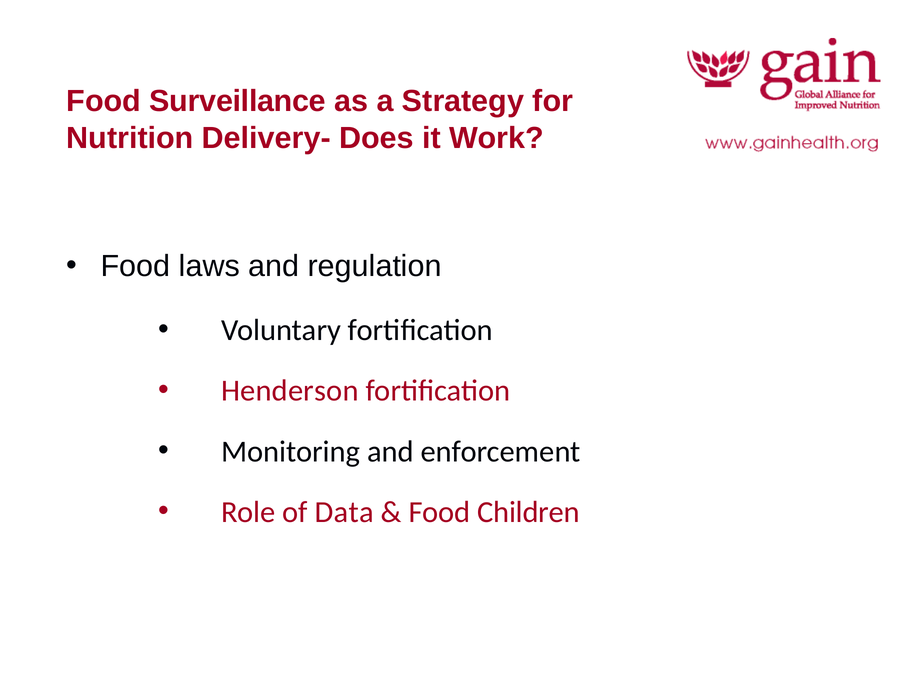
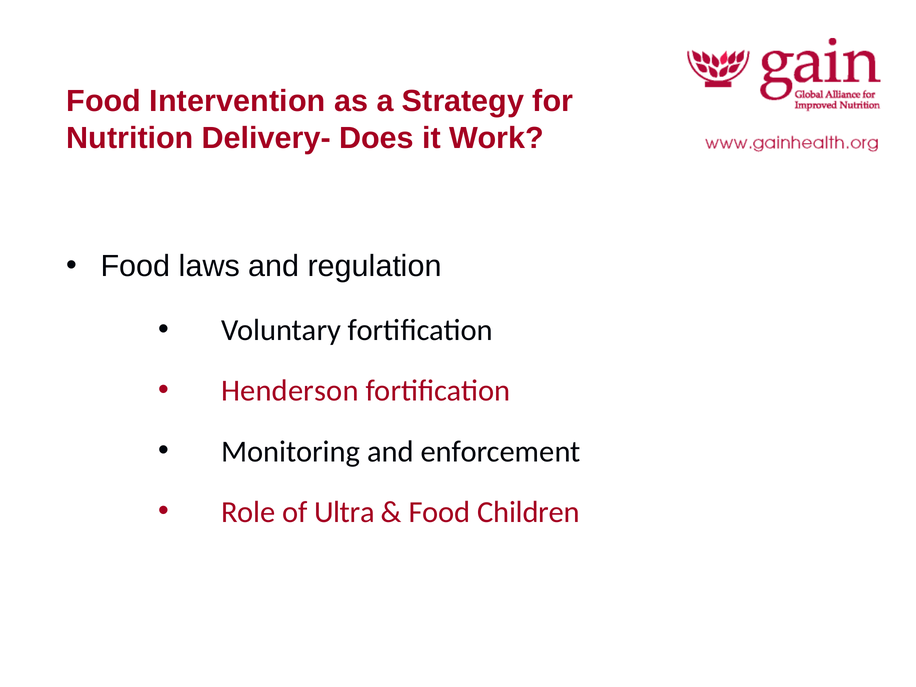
Surveillance: Surveillance -> Intervention (237, 101)
Data: Data -> Ultra (344, 512)
